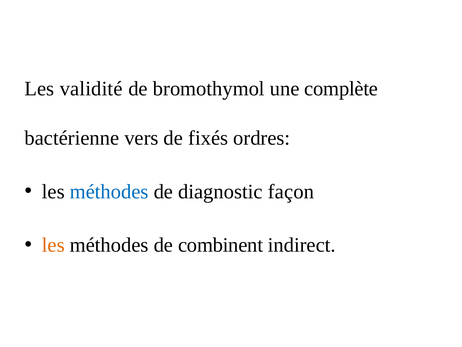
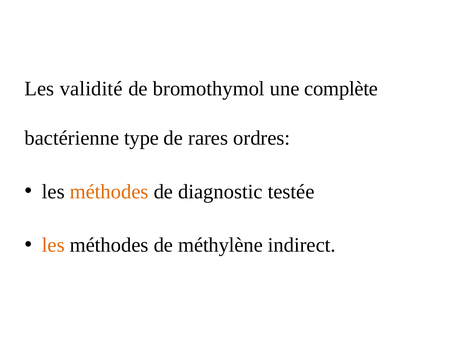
vers: vers -> type (142, 138)
fixés: fixés -> rares (208, 138)
méthodes colour: blue -> orange (109, 191)
façon: façon -> testée (291, 191)
combinent: combinent -> méthylène (221, 245)
